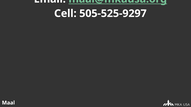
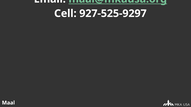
505-525-9297: 505-525-9297 -> 927-525-9297 (113, 14)
